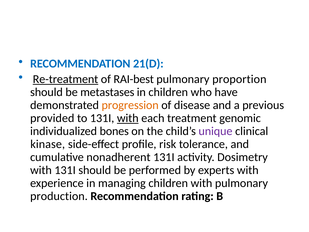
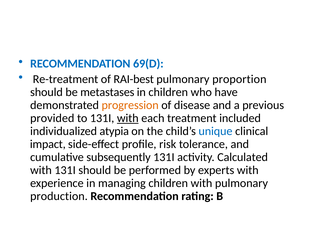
21(D: 21(D -> 69(D (148, 64)
Re-treatment underline: present -> none (66, 79)
genomic: genomic -> included (240, 118)
bones: bones -> atypia (114, 131)
unique colour: purple -> blue (215, 131)
kinase: kinase -> impact (48, 144)
nonadherent: nonadherent -> subsequently (119, 157)
Dosimetry: Dosimetry -> Calculated (243, 157)
